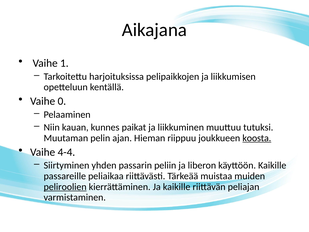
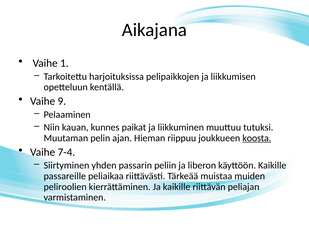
0: 0 -> 9 (62, 101)
4-4: 4-4 -> 7-4 (66, 152)
peliroolien underline: present -> none (65, 187)
